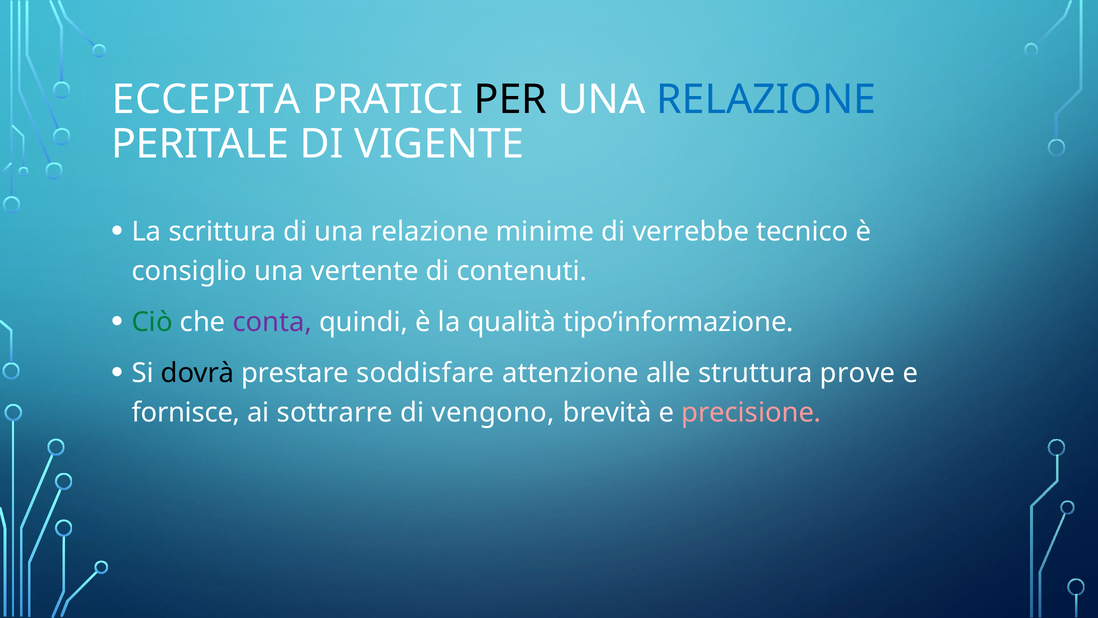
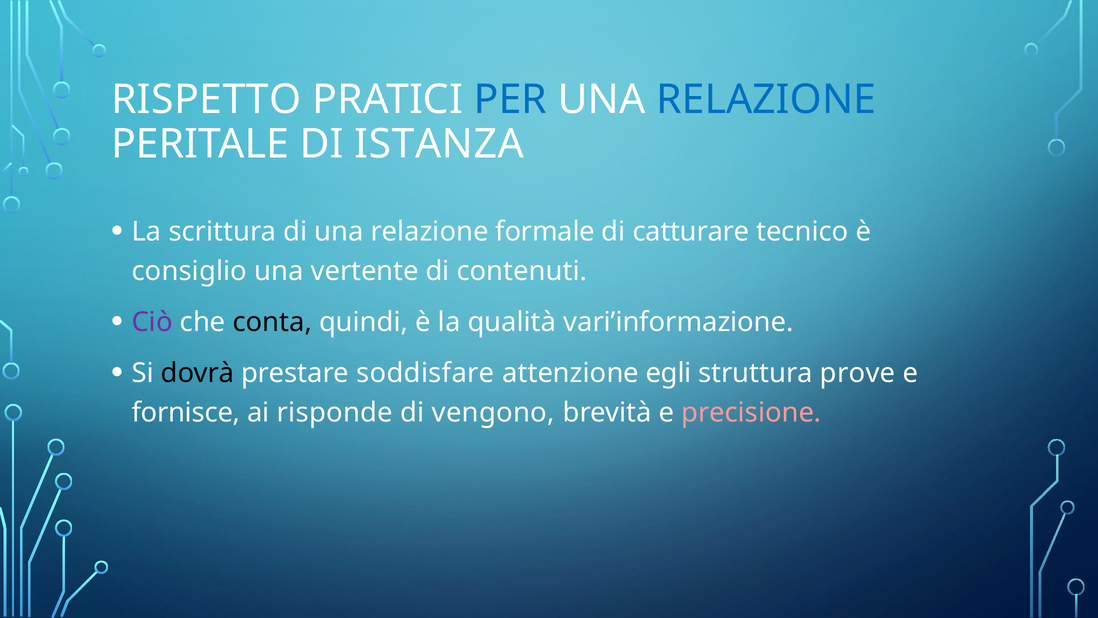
ECCEPITA: ECCEPITA -> RISPETTO (206, 100)
PER colour: black -> blue (510, 100)
VIGENTE: VIGENTE -> ISTANZA (439, 144)
minime: minime -> formale (545, 232)
verrebbe: verrebbe -> catturare (691, 232)
Ciò colour: green -> purple (152, 322)
conta colour: purple -> black (272, 322)
tipo’informazione: tipo’informazione -> vari’informazione (678, 322)
alle: alle -> egli (669, 373)
sottrarre: sottrarre -> risponde (335, 413)
